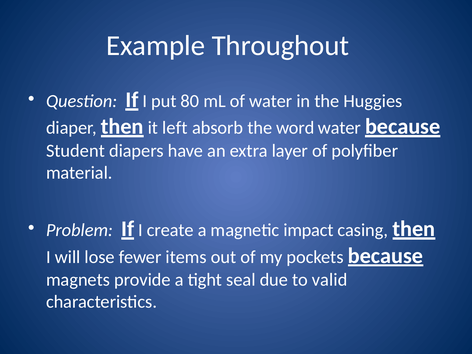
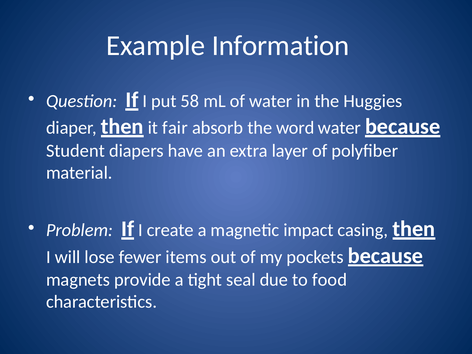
Throughout: Throughout -> Information (280, 46)
80: 80 -> 58 (190, 101)
left: left -> fair (175, 128)
valid: valid -> food (330, 280)
